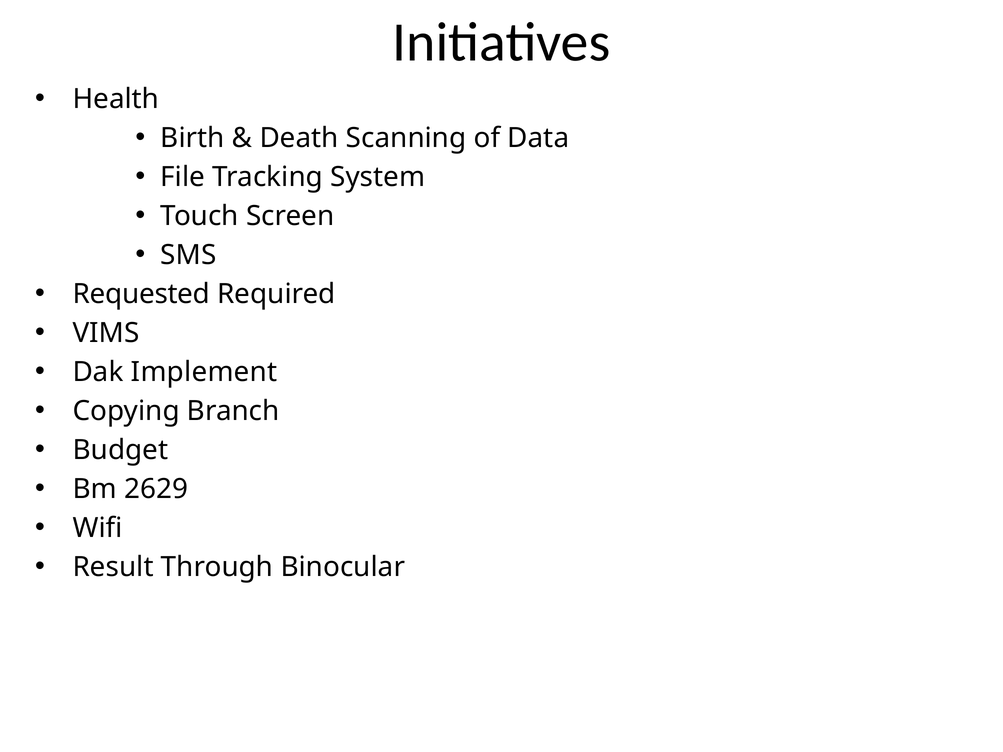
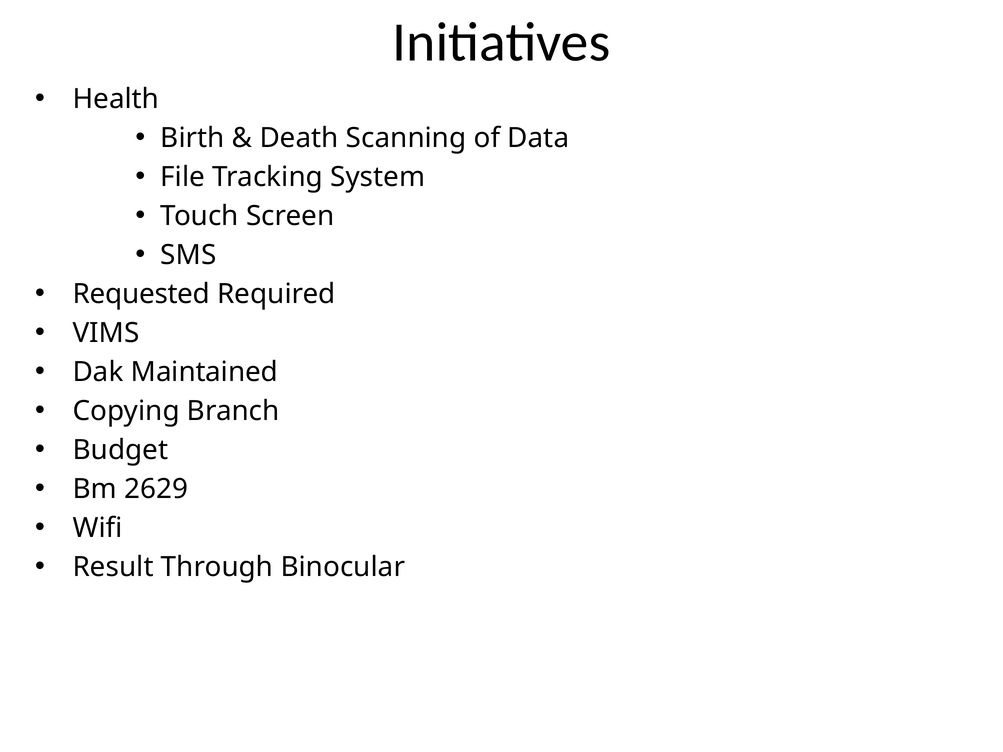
Implement: Implement -> Maintained (204, 372)
